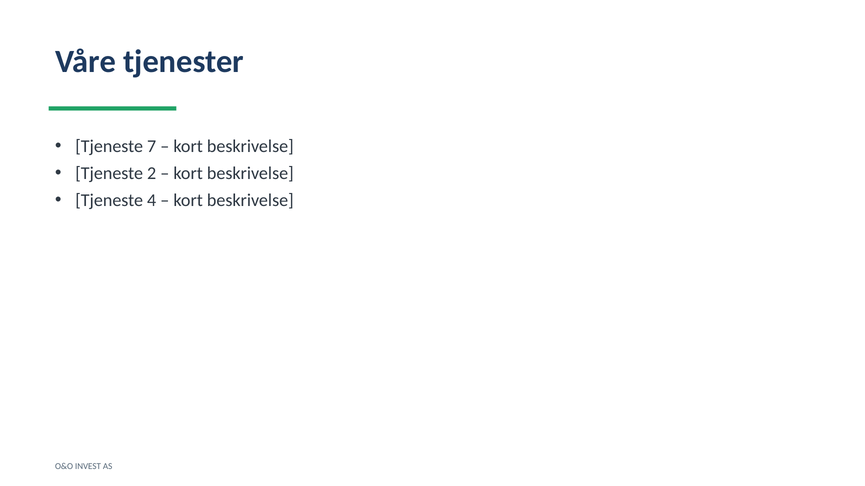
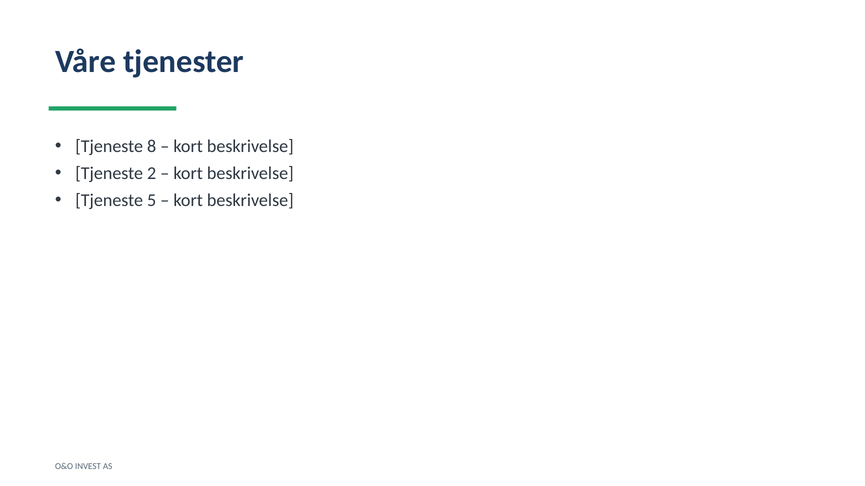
7: 7 -> 8 (152, 147)
4: 4 -> 5 (152, 201)
